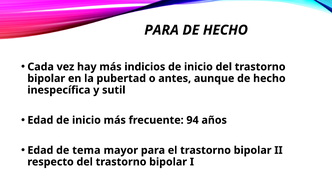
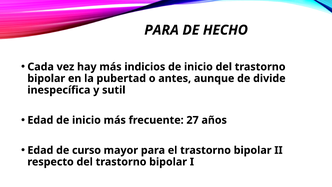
aunque de hecho: hecho -> divide (269, 78)
94: 94 -> 27 (193, 120)
tema: tema -> curso (87, 150)
